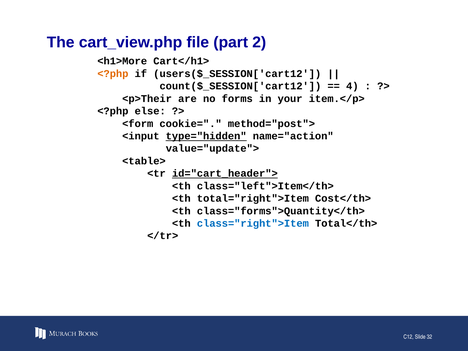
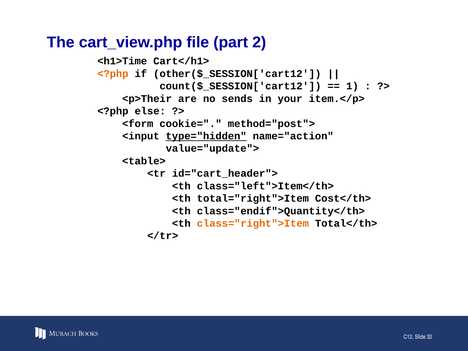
<h1>More: <h1>More -> <h1>Time (122, 61)
users($_SESSION['cart12: users($_SESSION['cart12 -> other($_SESSION['cart12 (237, 74)
4: 4 -> 1 (352, 86)
forms: forms -> sends (237, 99)
id="cart_header"> underline: present -> none (225, 173)
class="forms">Quantity</th>: class="forms">Quantity</th> -> class="endif">Quantity</th> (281, 211)
class="right">Item colour: blue -> orange (253, 223)
